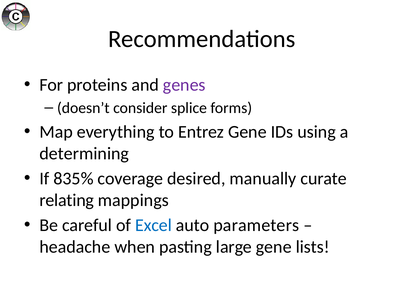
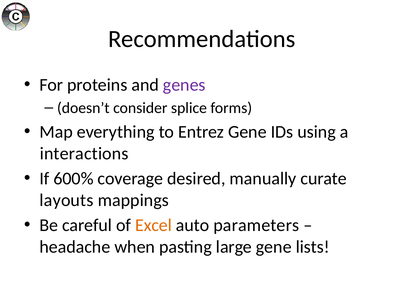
determining: determining -> interactions (84, 153)
835%: 835% -> 600% (74, 179)
relating: relating -> layouts (67, 200)
Excel colour: blue -> orange (154, 225)
